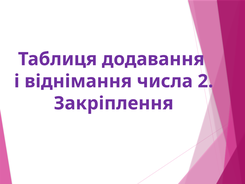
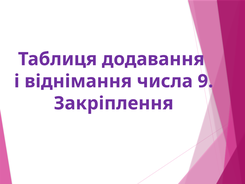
2: 2 -> 9 (205, 81)
